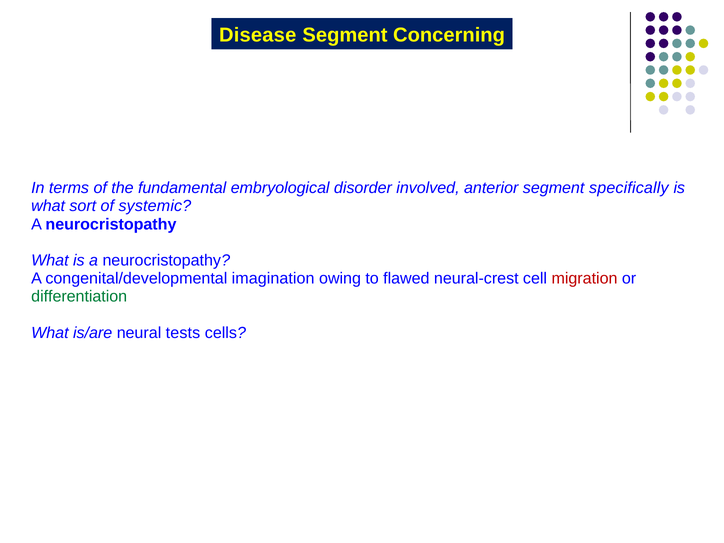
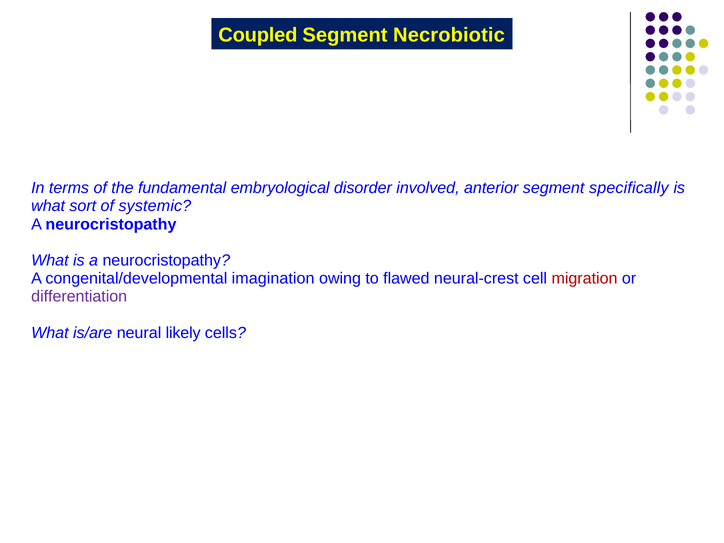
Disease: Disease -> Coupled (258, 35)
Concerning: Concerning -> Necrobiotic (449, 35)
differentiation colour: green -> purple (79, 297)
tests: tests -> likely (183, 333)
